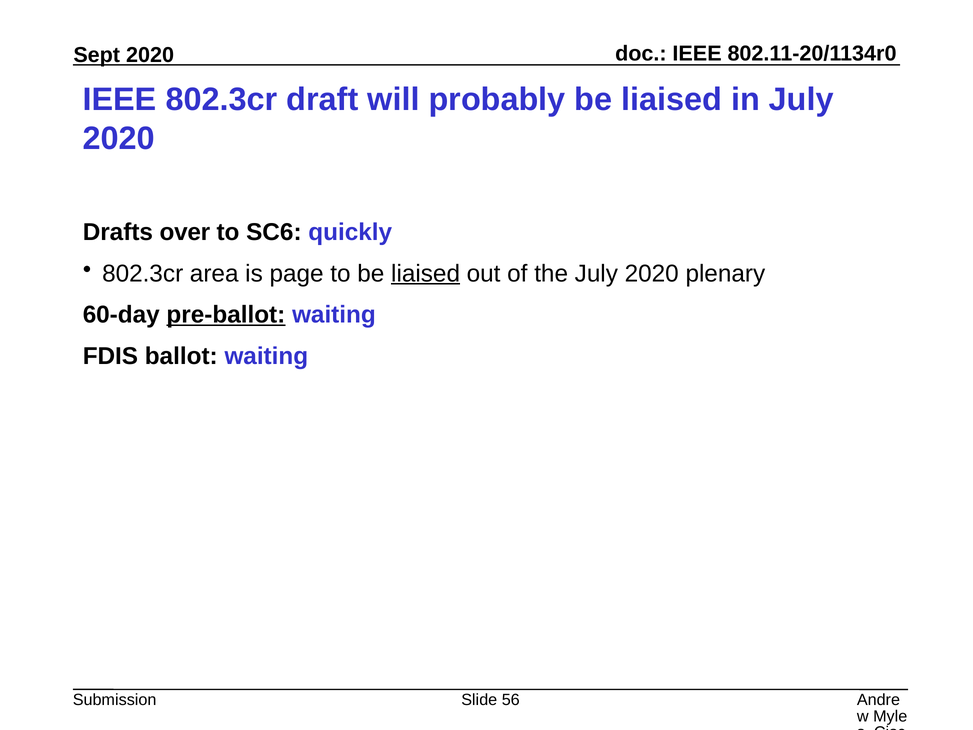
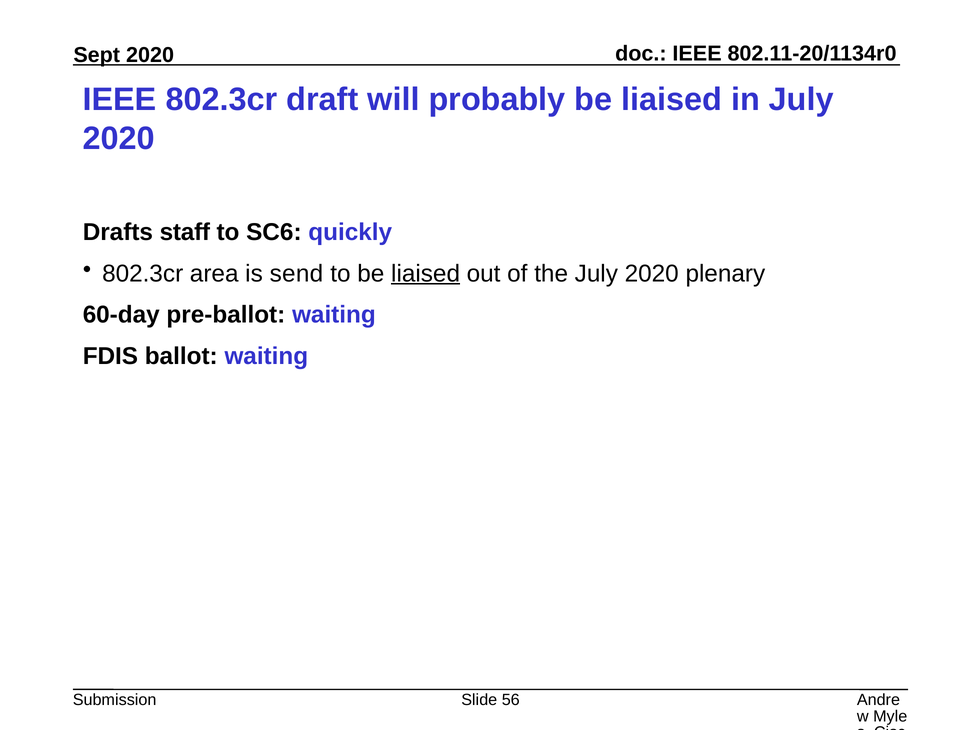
over: over -> staff (185, 232)
page: page -> send (296, 273)
pre-ballot underline: present -> none (226, 315)
